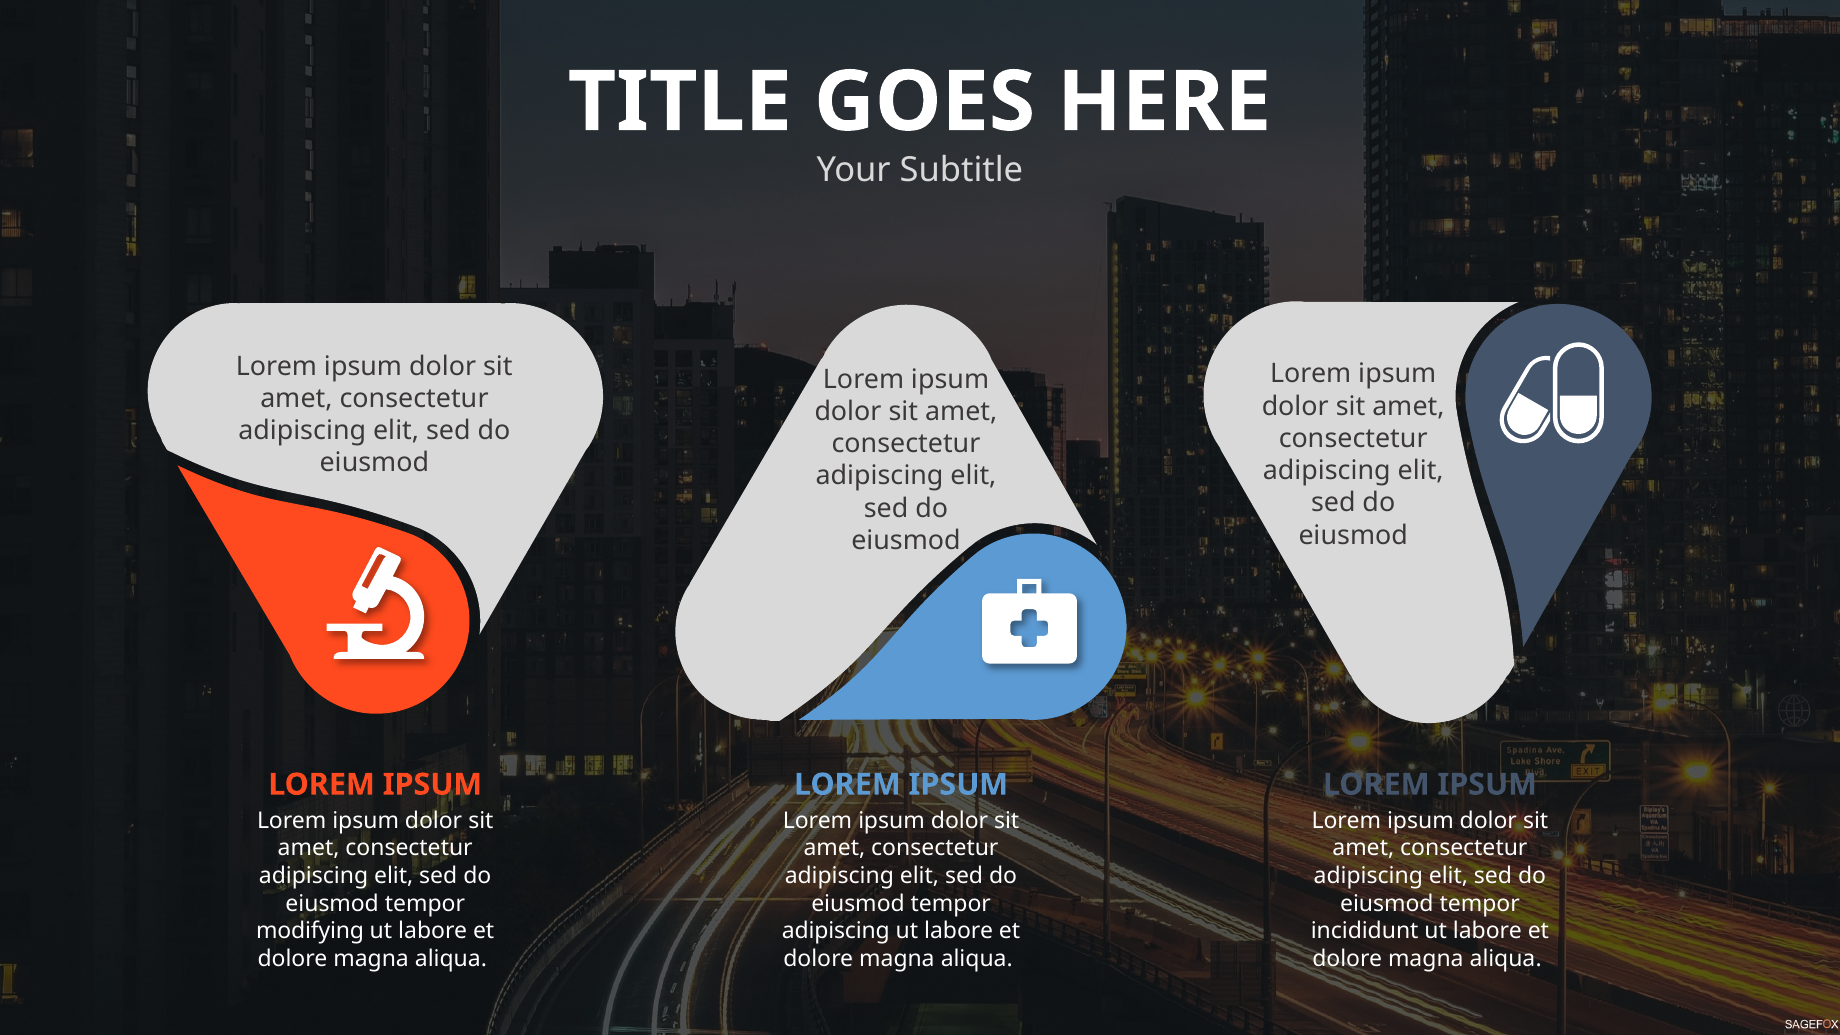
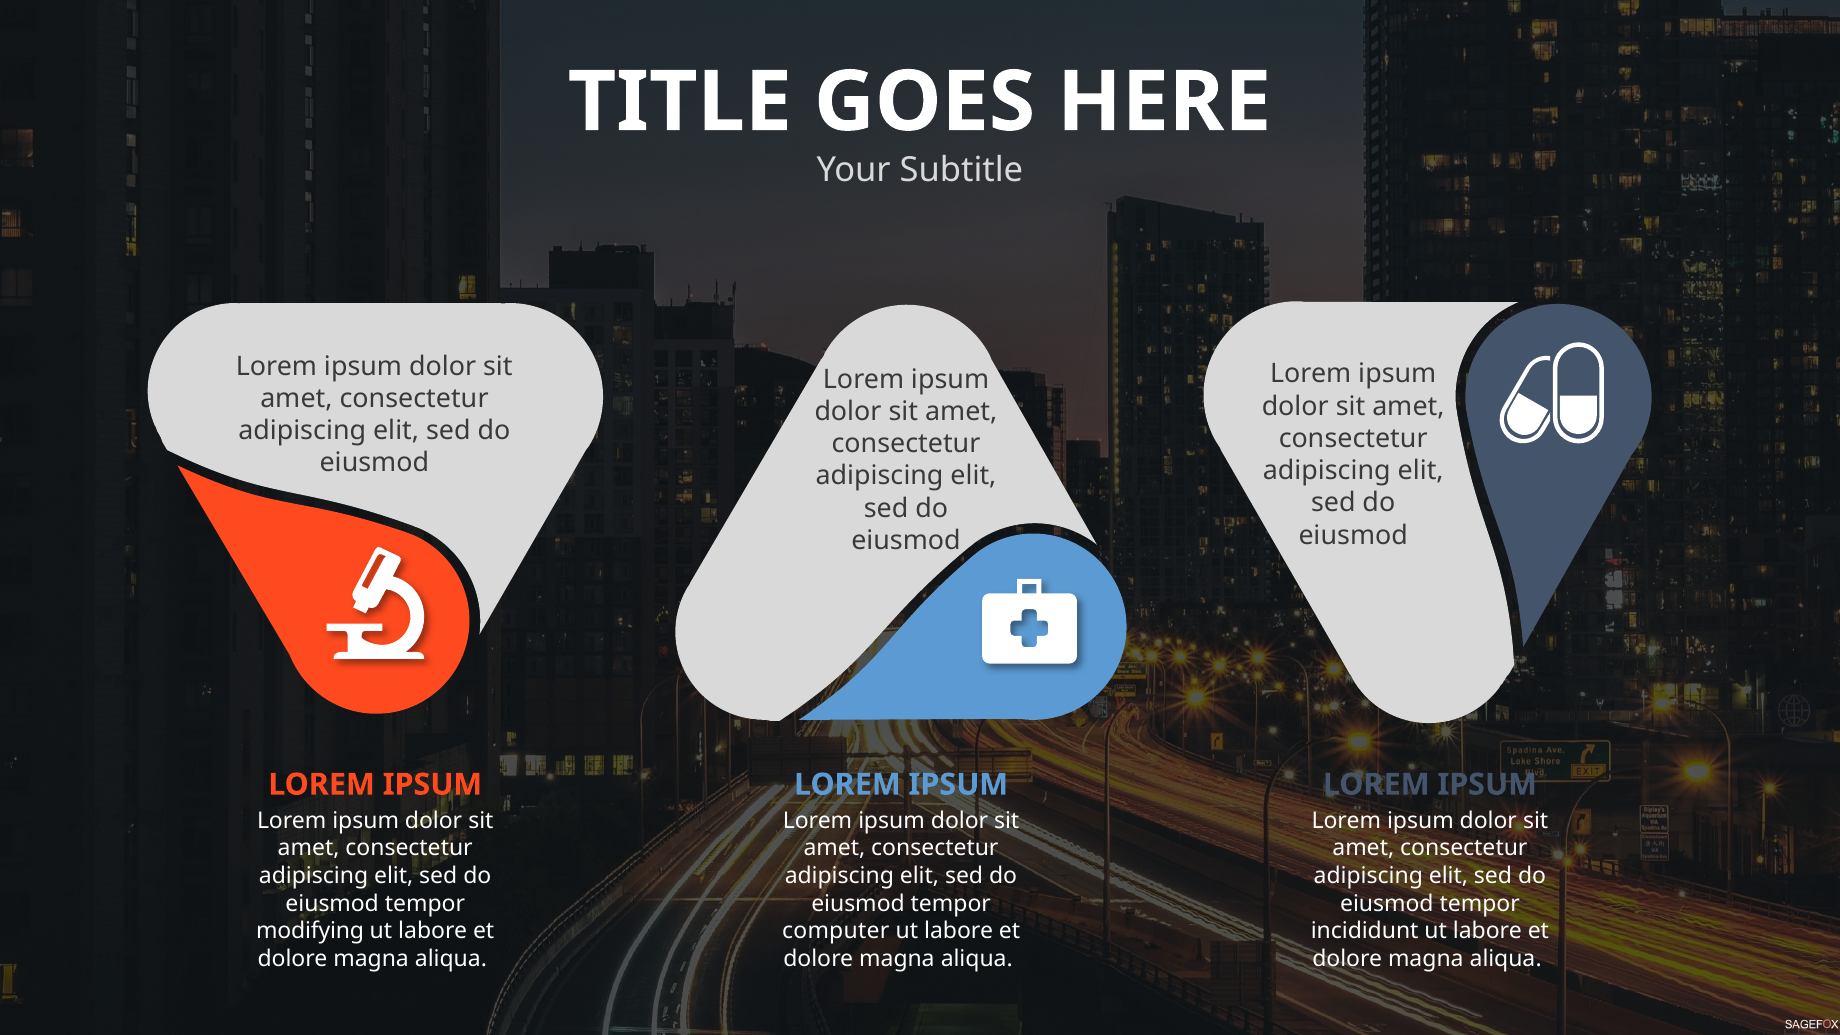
adipiscing: adipiscing -> computer (836, 931)
